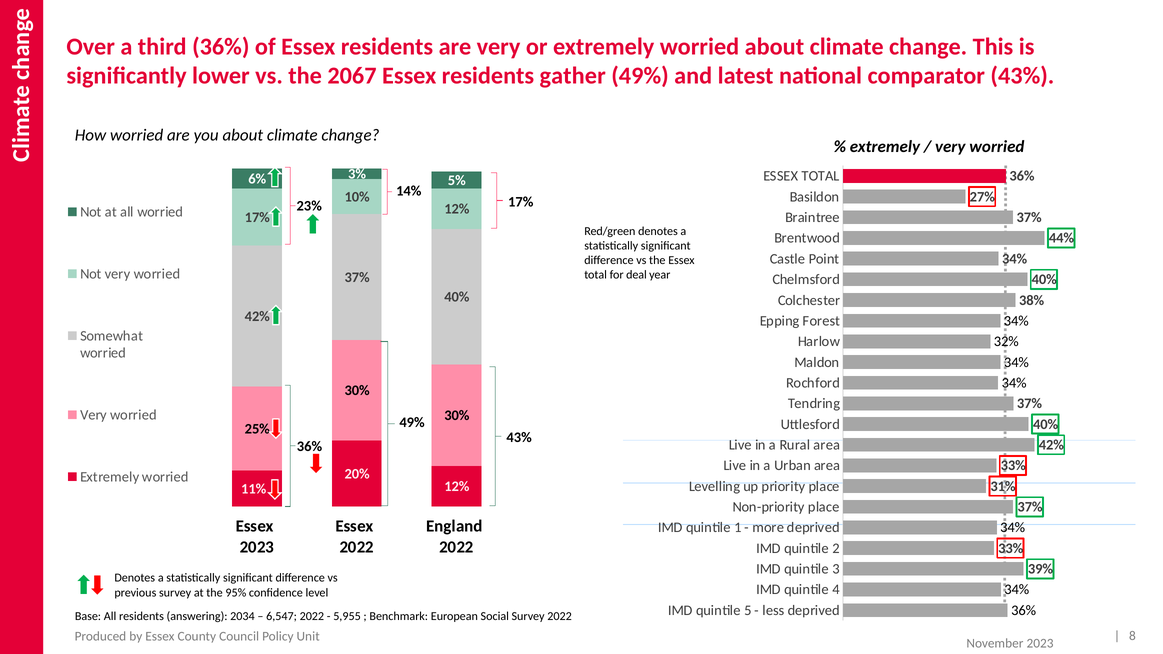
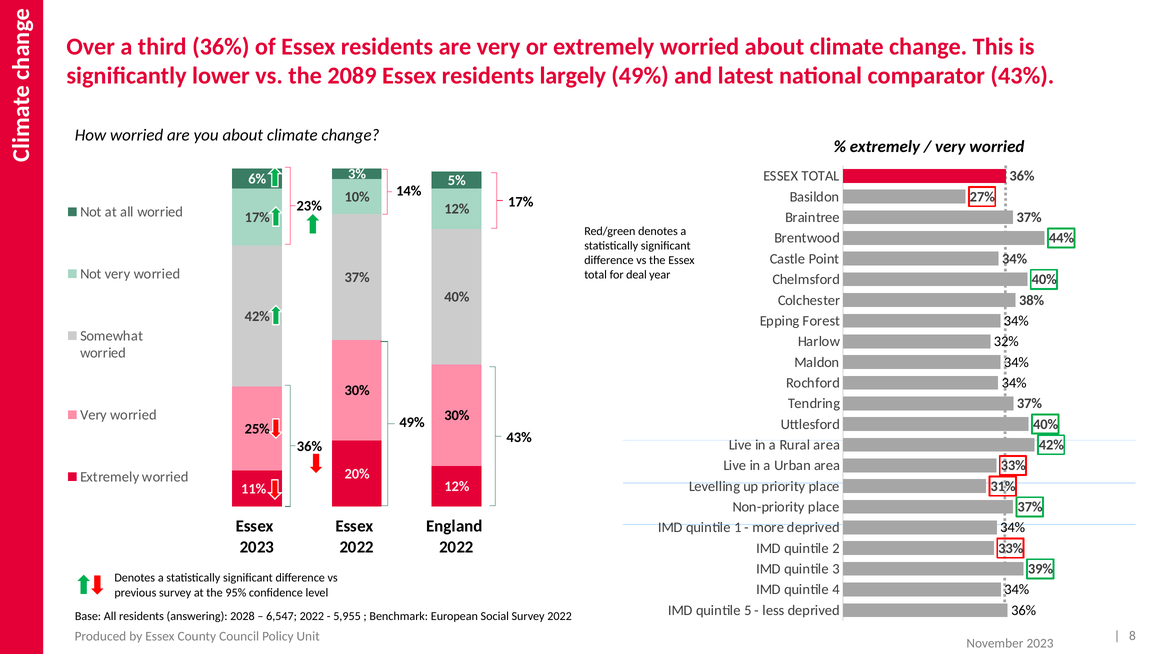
2067: 2067 -> 2089 (352, 76)
gather: gather -> largely (573, 76)
2034: 2034 -> 2028 (243, 616)
